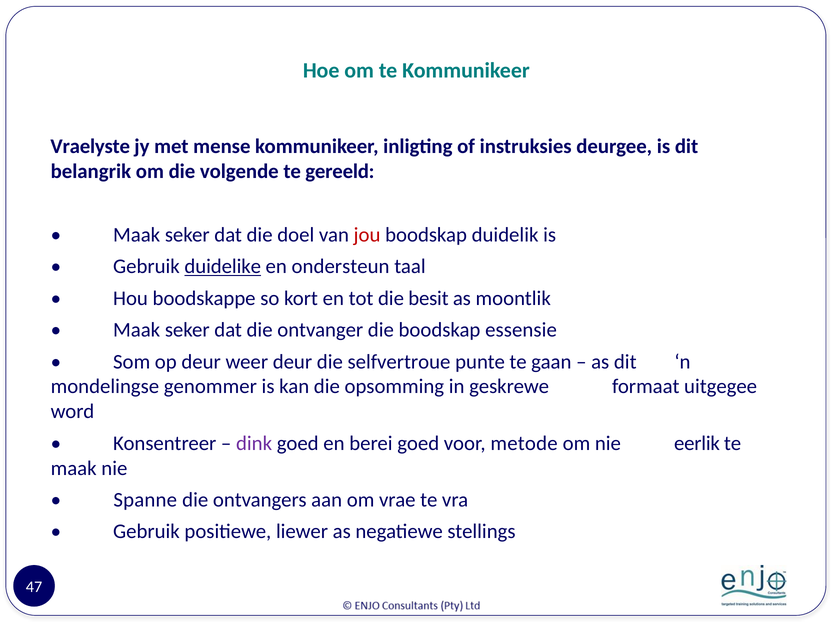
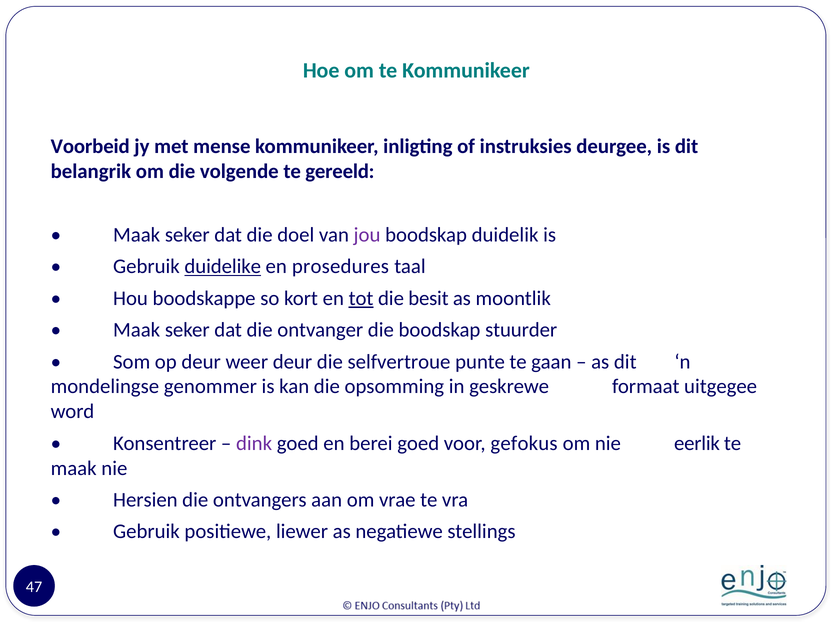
Vraelyste: Vraelyste -> Voorbeid (90, 147)
jou colour: red -> purple (367, 235)
ondersteun: ondersteun -> prosedures (340, 267)
tot underline: none -> present (361, 298)
essensie: essensie -> stuurder (521, 330)
metode: metode -> gefokus (524, 443)
Spanne: Spanne -> Hersien (145, 500)
